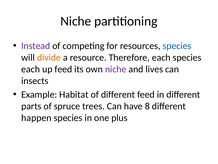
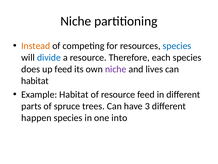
Instead colour: purple -> orange (36, 46)
divide colour: orange -> blue (49, 57)
each: each -> does (31, 69)
insects: insects -> habitat (35, 81)
of different: different -> resource (118, 94)
8: 8 -> 3 (147, 106)
plus: plus -> into (119, 117)
